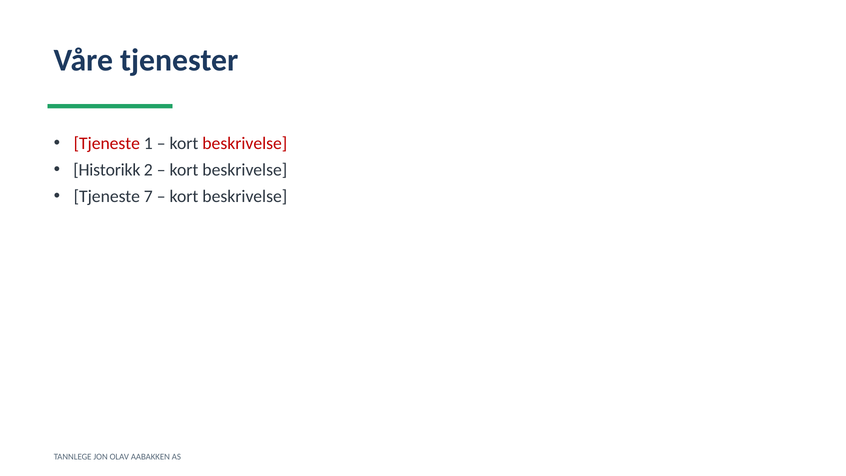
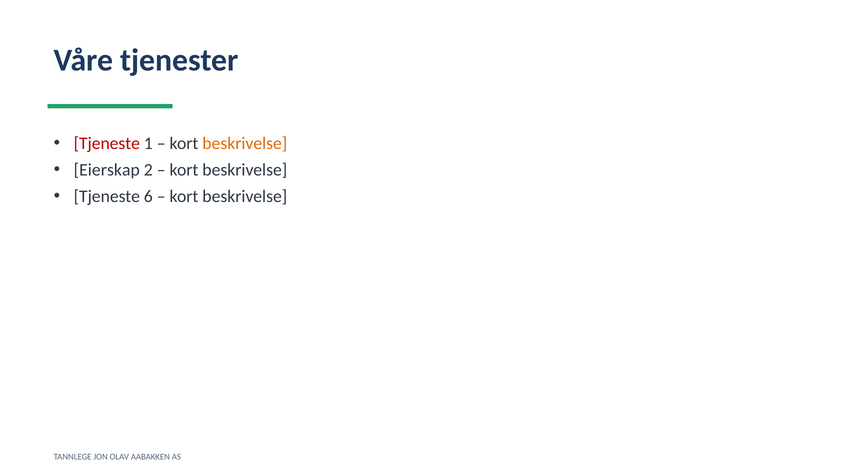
beskrivelse colour: red -> orange (245, 143)
Historikk: Historikk -> Eierskap (107, 170)
7: 7 -> 6 (148, 196)
